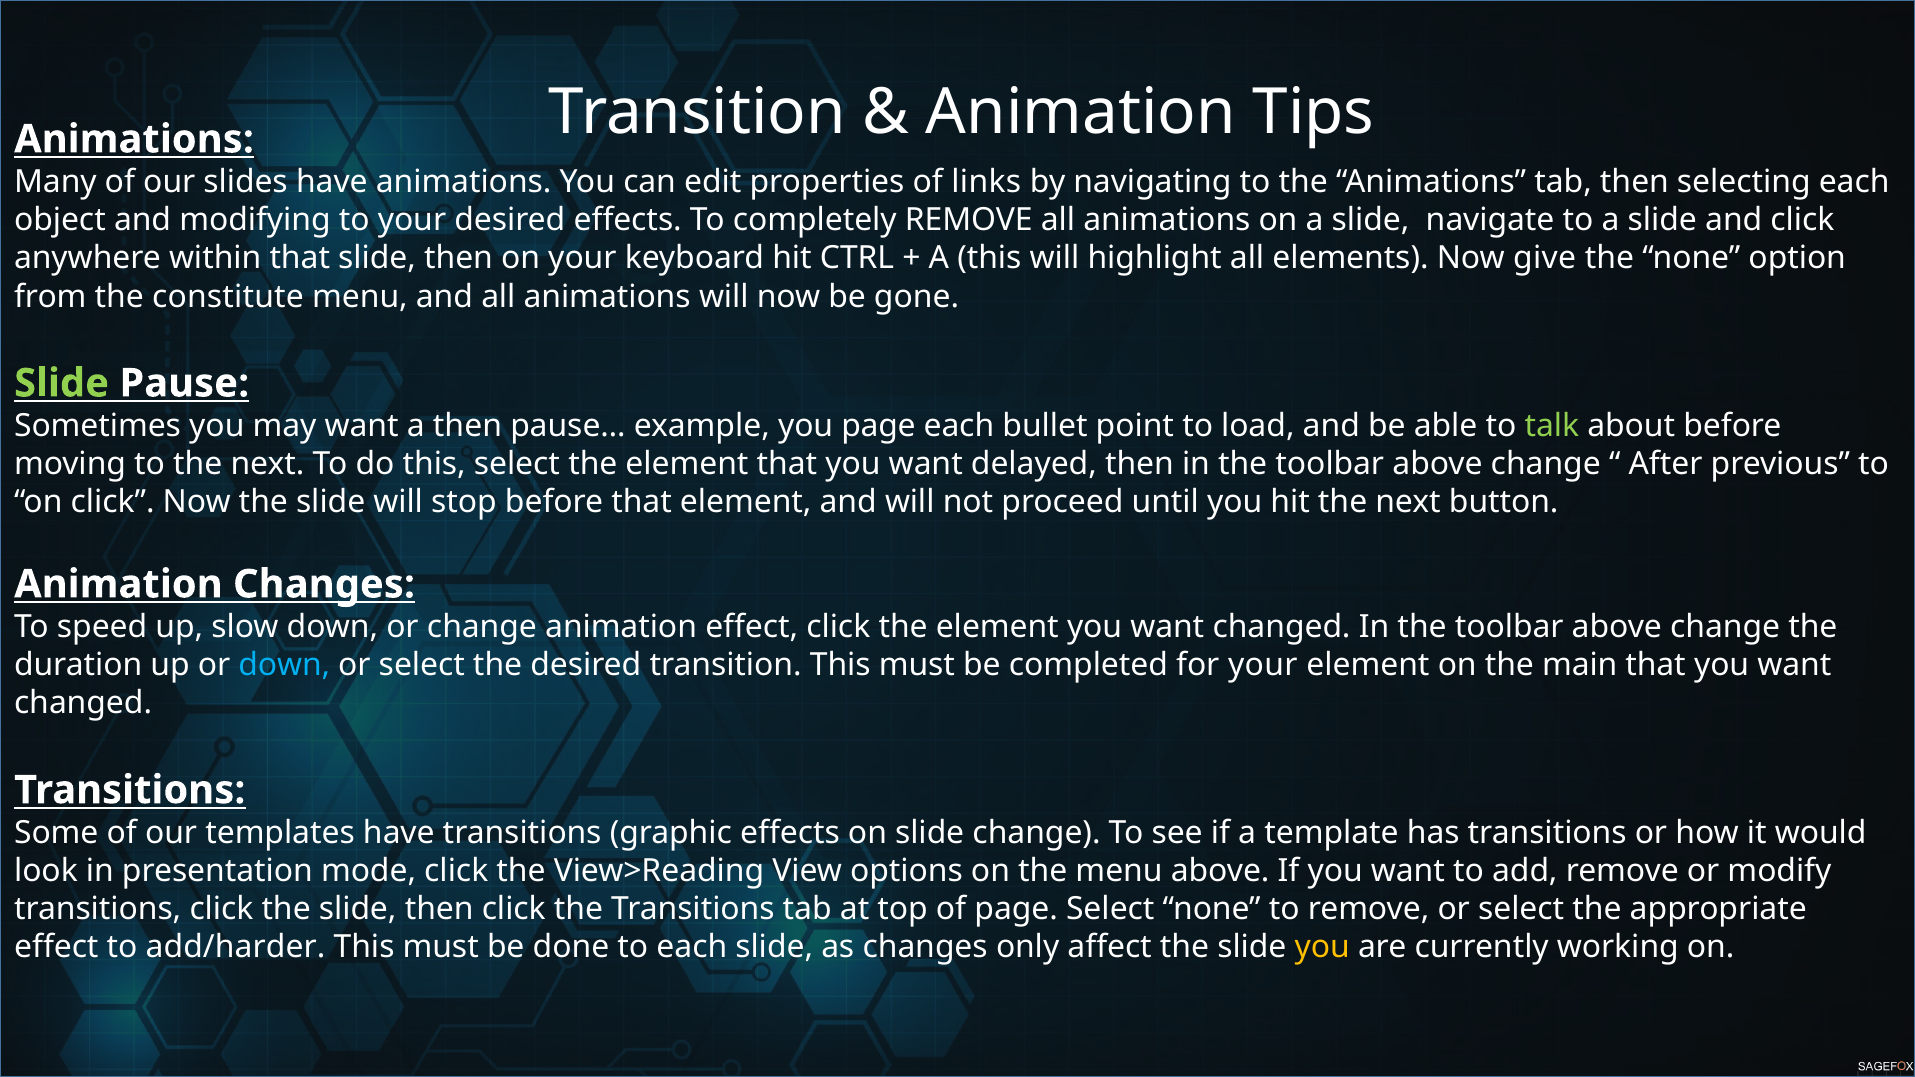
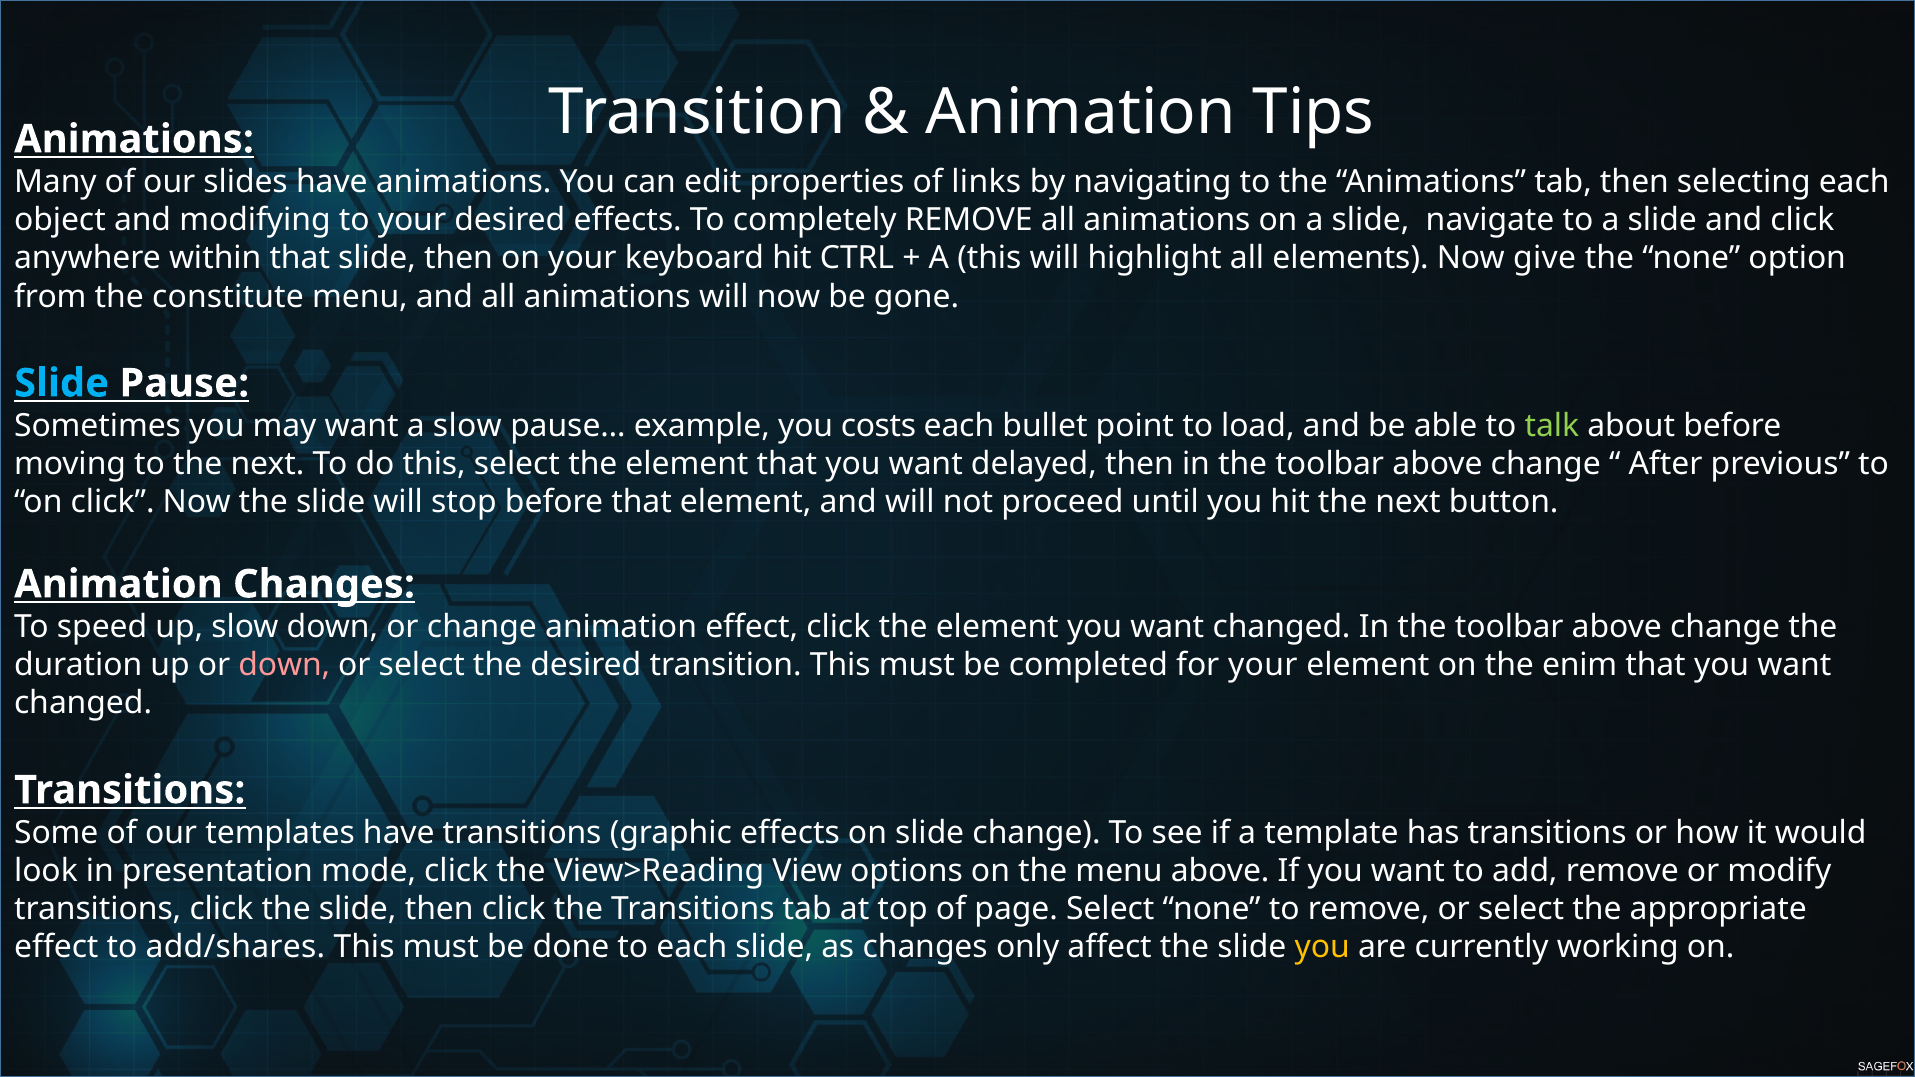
Slide colour: light green -> light blue (62, 383)
a then: then -> slow (467, 426)
you page: page -> costs (878, 426)
down colour: light blue -> pink (284, 665)
main: main -> enim (1580, 665)
add/harder: add/harder -> add/shares (235, 948)
